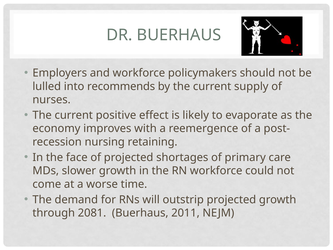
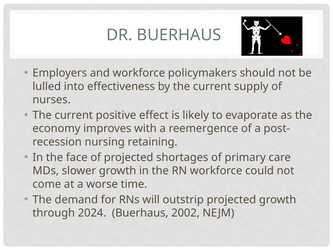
recommends: recommends -> effectiveness (121, 86)
2081: 2081 -> 2024 (92, 213)
2011: 2011 -> 2002 (185, 213)
